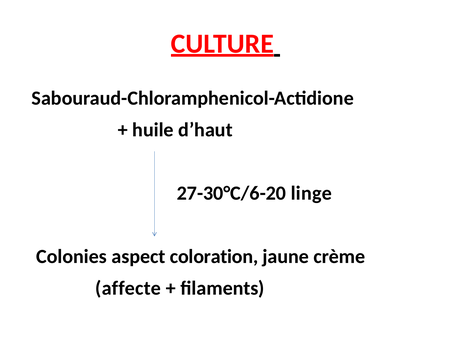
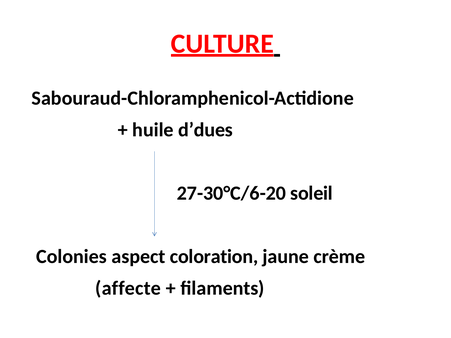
d’haut: d’haut -> d’dues (206, 130)
linge: linge -> soleil (312, 193)
